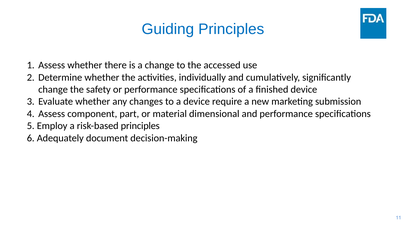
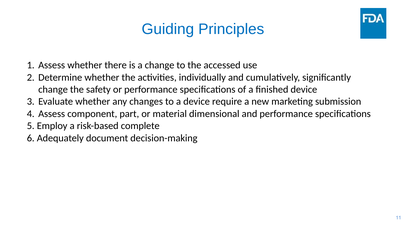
risk-based principles: principles -> complete (140, 126)
